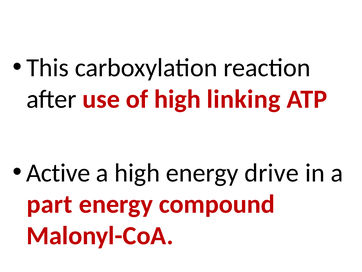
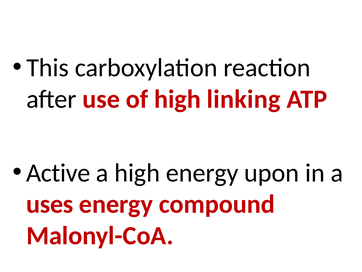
drive: drive -> upon (272, 173)
part: part -> uses (50, 204)
